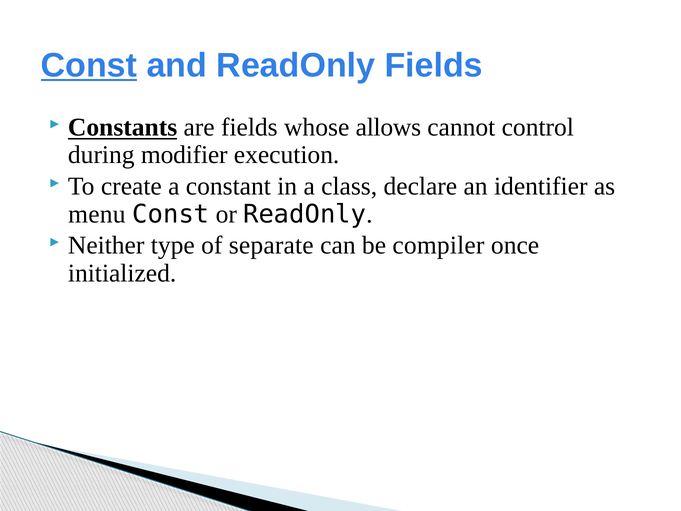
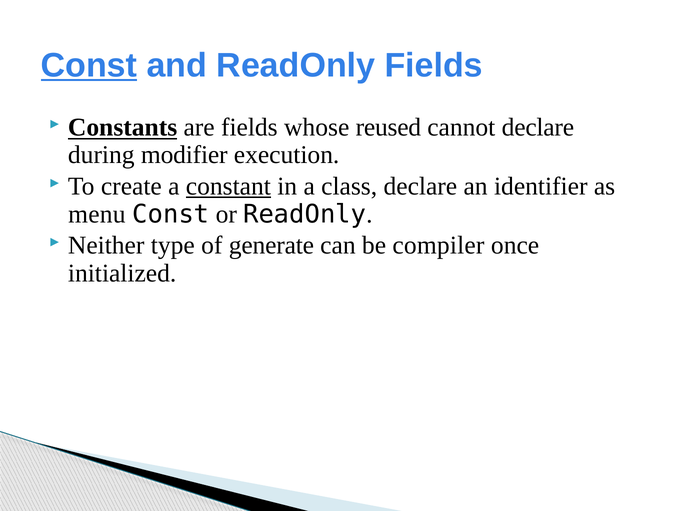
allows: allows -> reused (388, 127)
cannot control: control -> declare (538, 127)
constant underline: none -> present (228, 186)
separate: separate -> generate (271, 245)
